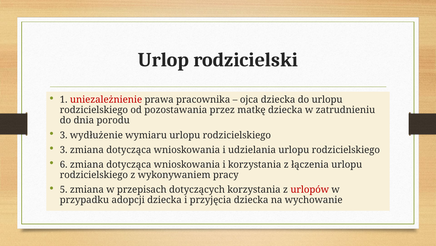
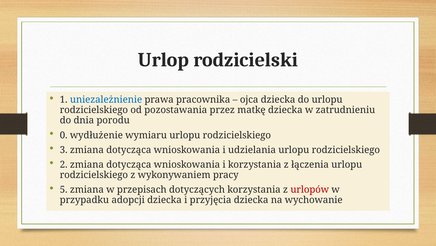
uniezależnienie colour: red -> blue (106, 99)
3: 3 -> 0 (64, 135)
6: 6 -> 2 (64, 164)
